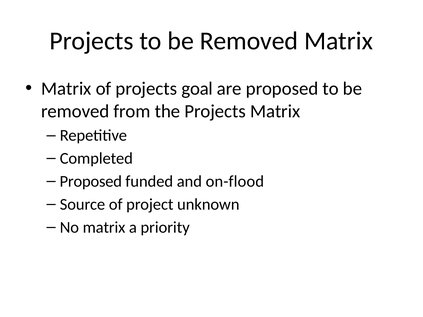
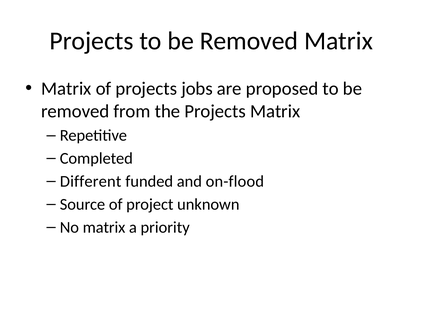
goal: goal -> jobs (197, 89)
Proposed: Proposed -> Different (91, 182)
